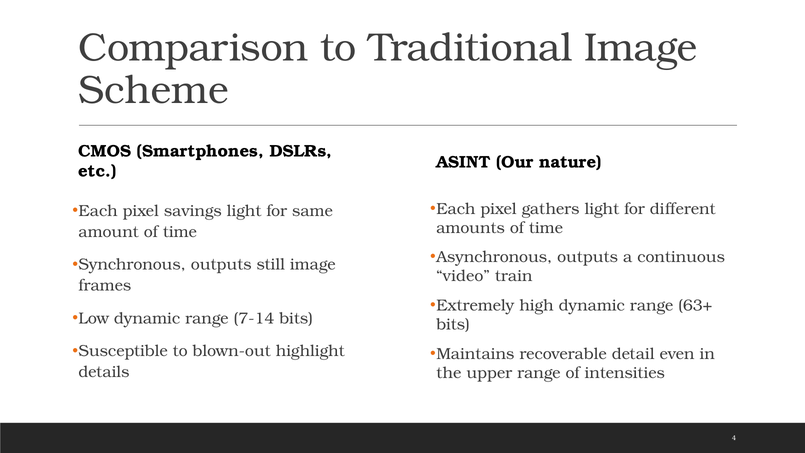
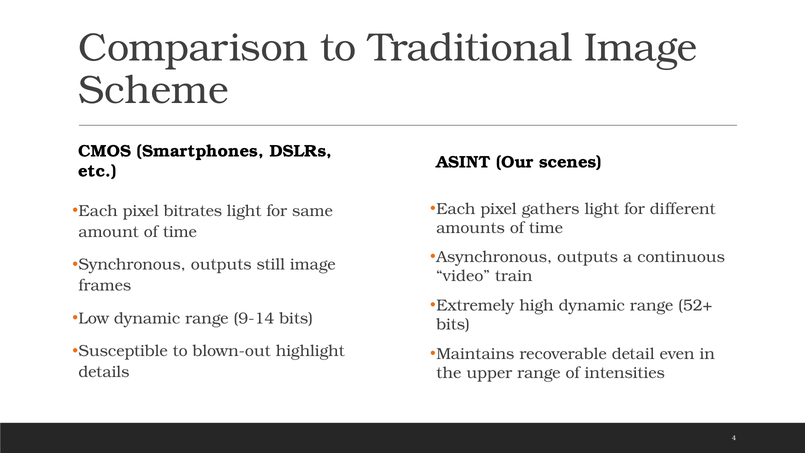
nature: nature -> scenes (570, 162)
savings: savings -> bitrates (193, 211)
63+: 63+ -> 52+ (695, 305)
7-14: 7-14 -> 9-14 (254, 318)
